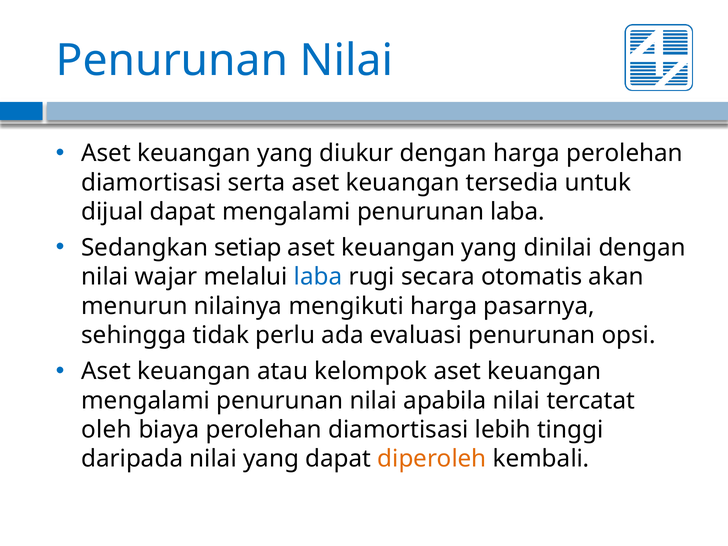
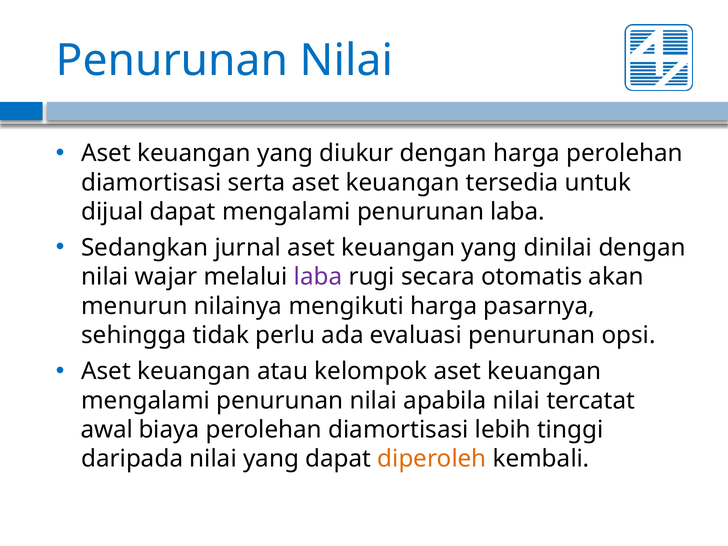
setiap: setiap -> jurnal (248, 248)
laba colour: blue -> purple (318, 277)
oleh: oleh -> awal (107, 430)
